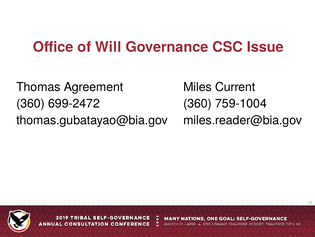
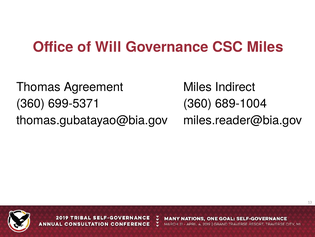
CSC Issue: Issue -> Miles (265, 47)
Current: Current -> Indirect (235, 87)
699-2472: 699-2472 -> 699-5371 (74, 103)
759-1004: 759-1004 -> 689-1004 (241, 103)
